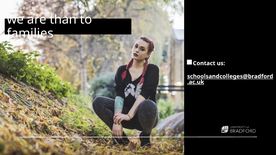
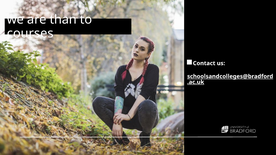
families: families -> courses (30, 33)
